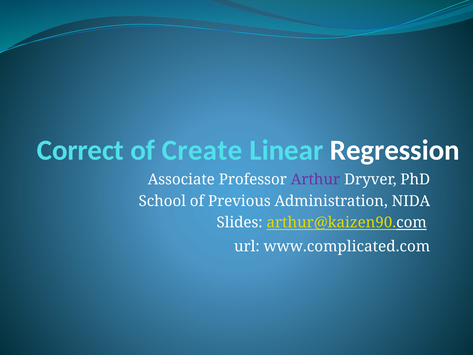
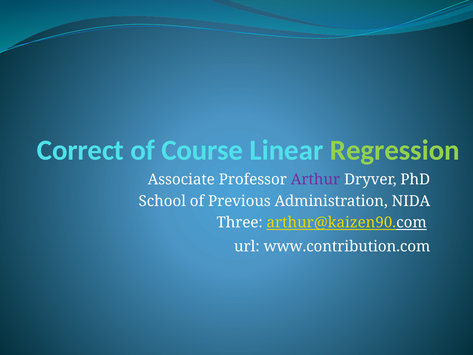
Create: Create -> Course (202, 150)
Regression colour: white -> light green (395, 150)
Slides: Slides -> Three (240, 223)
www.complicated.com: www.complicated.com -> www.contribution.com (347, 246)
